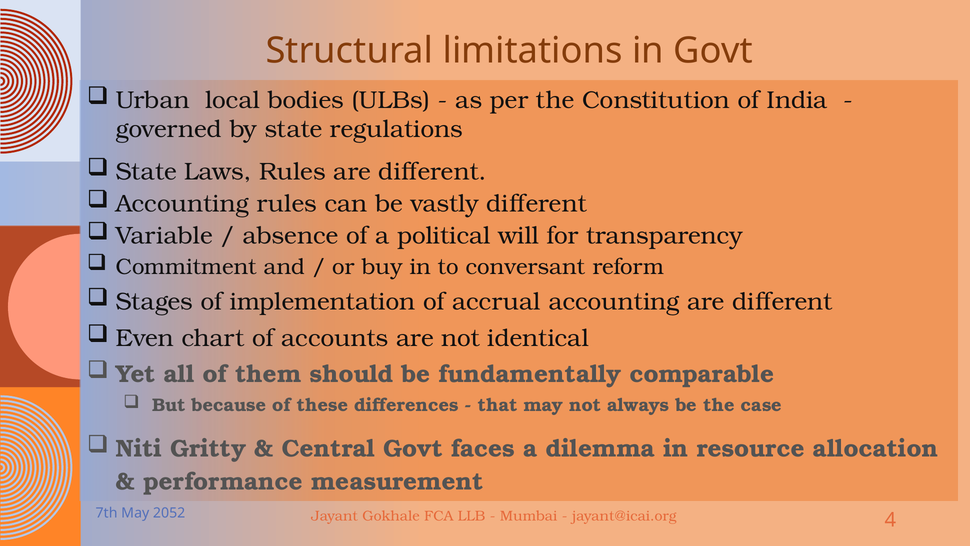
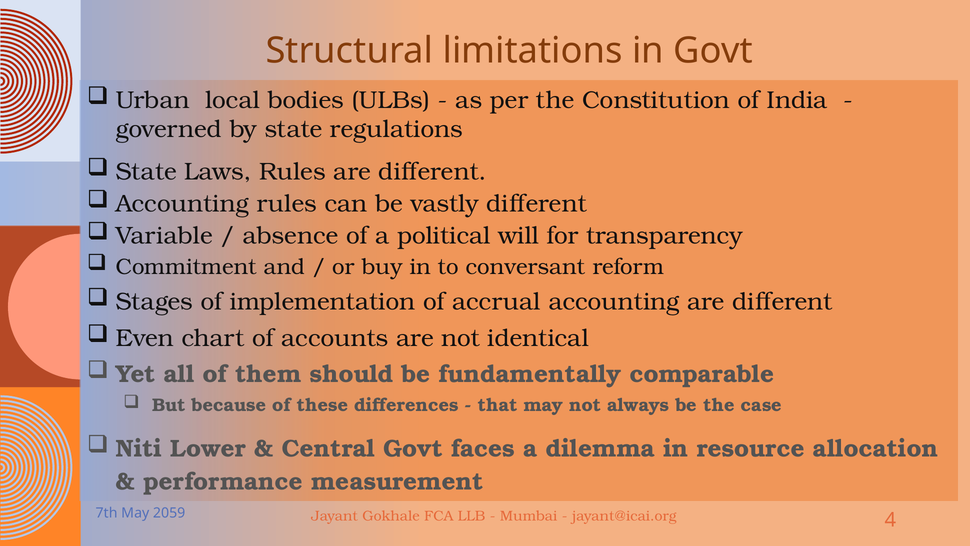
Gritty: Gritty -> Lower (208, 448)
2052: 2052 -> 2059 (169, 513)
